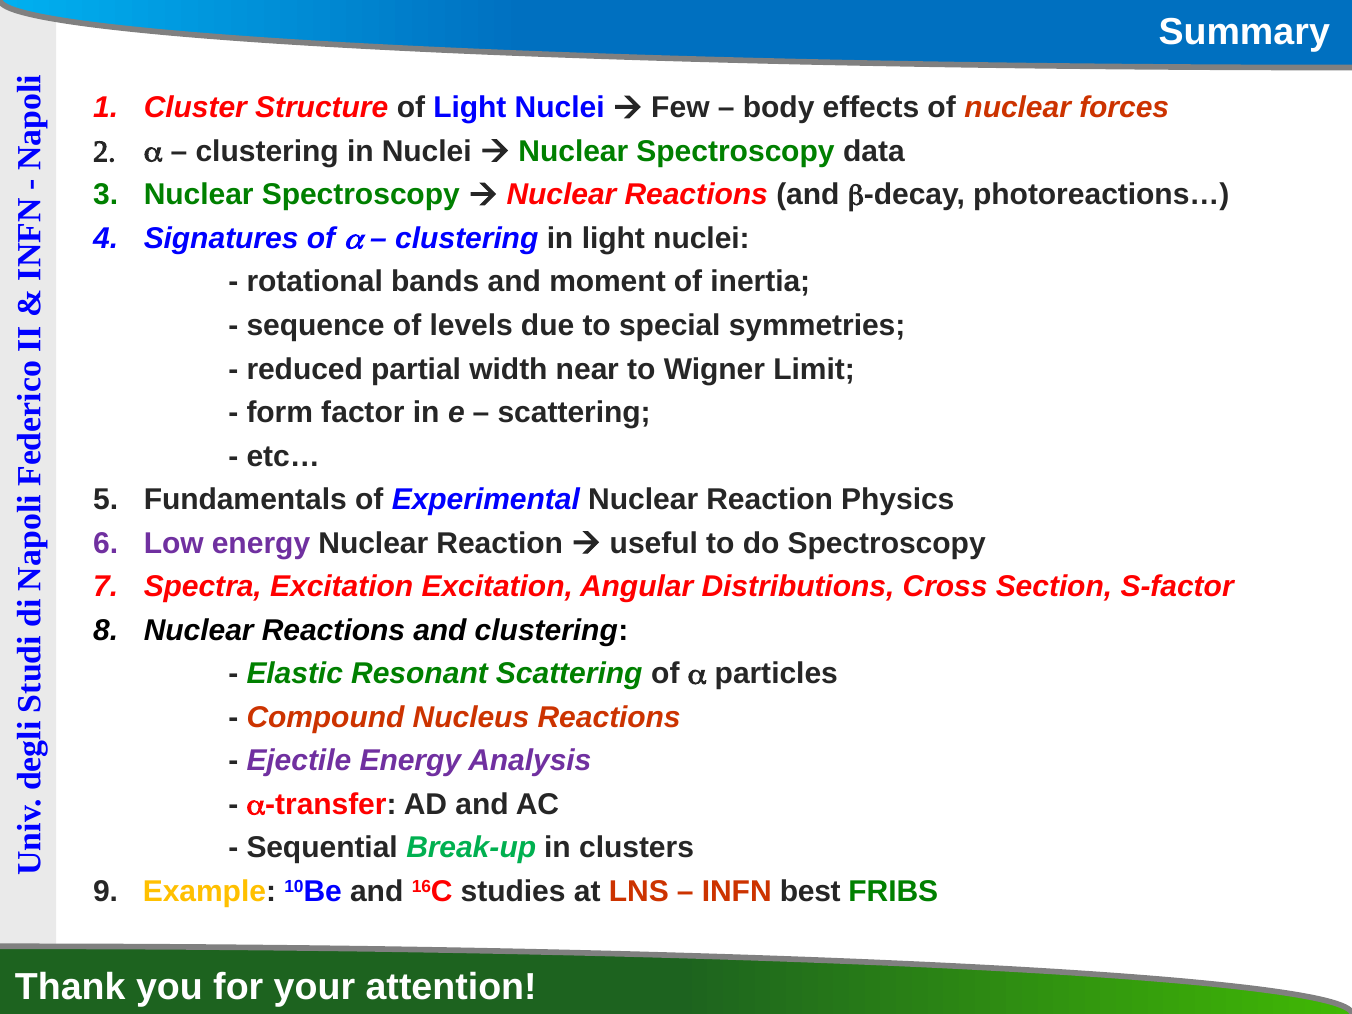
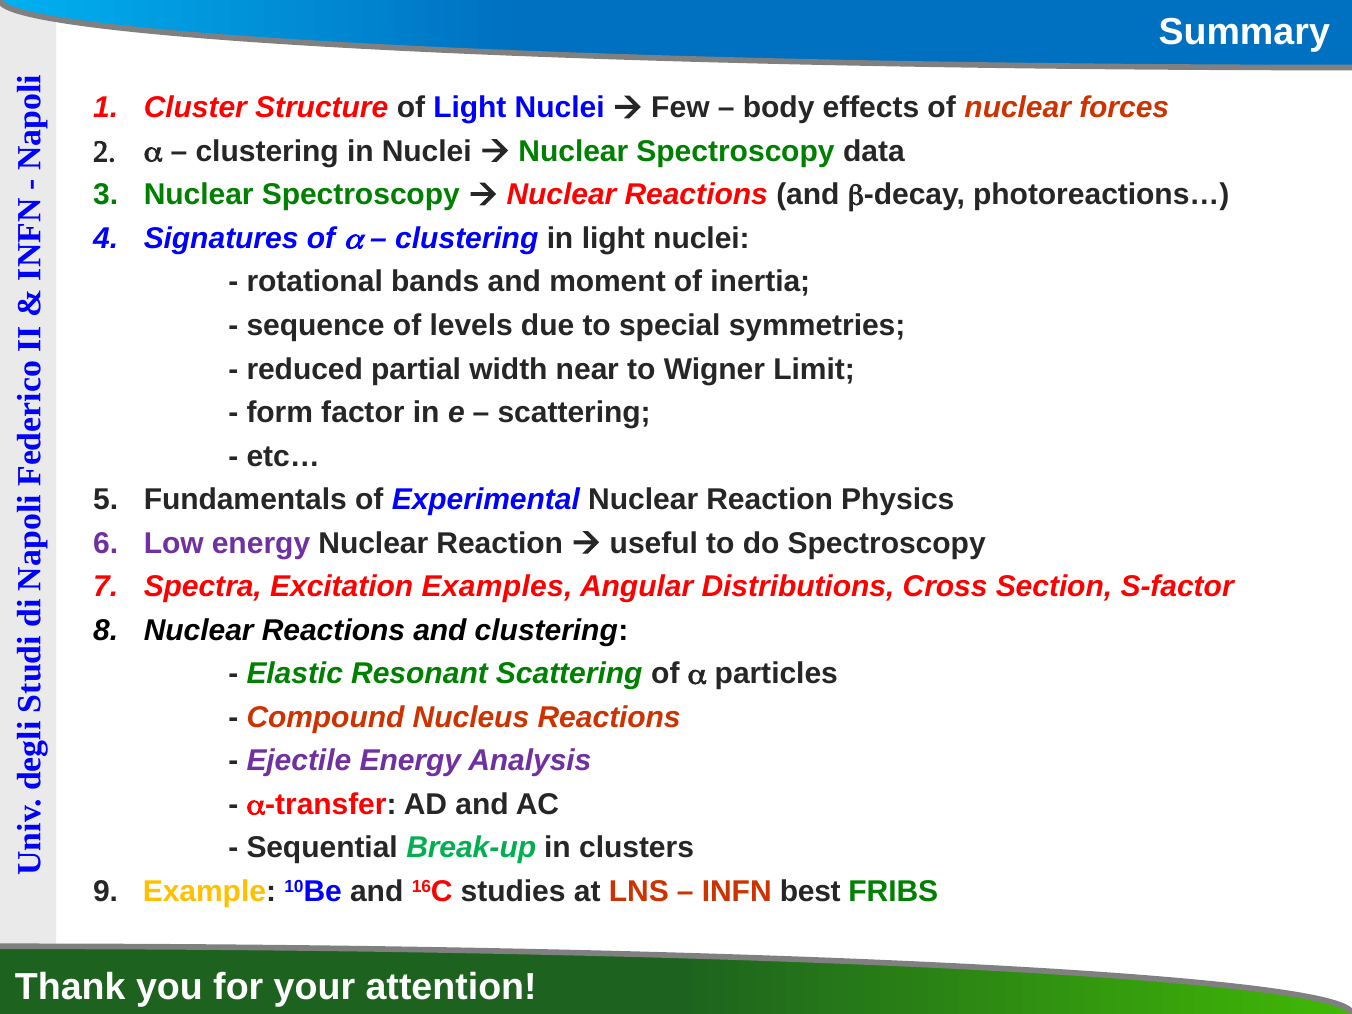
Excitation Excitation: Excitation -> Examples (497, 587)
